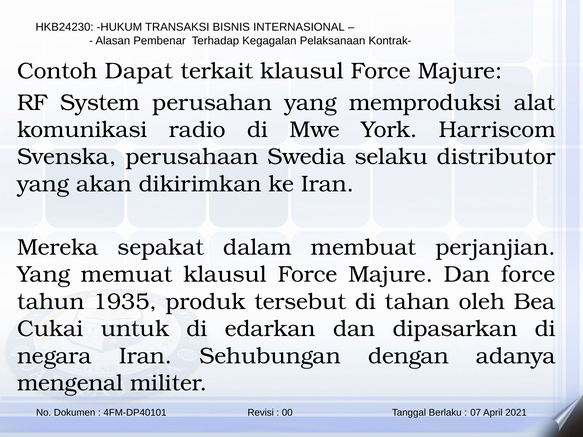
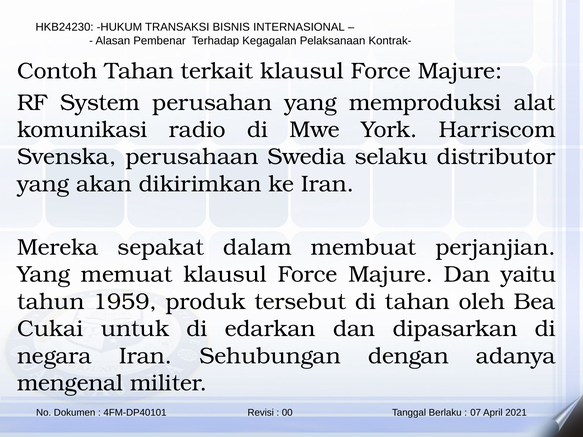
Contoh Dapat: Dapat -> Tahan (139, 71)
Dan force: force -> yaitu (528, 275)
1935: 1935 -> 1959 (125, 302)
